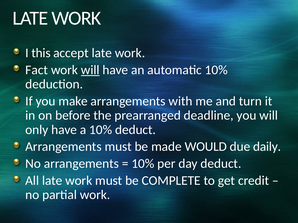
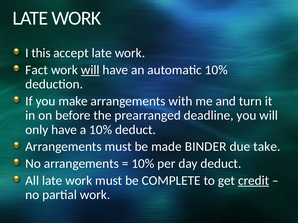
WOULD: WOULD -> BINDER (206, 147)
daily: daily -> take (267, 147)
credit underline: none -> present (254, 181)
